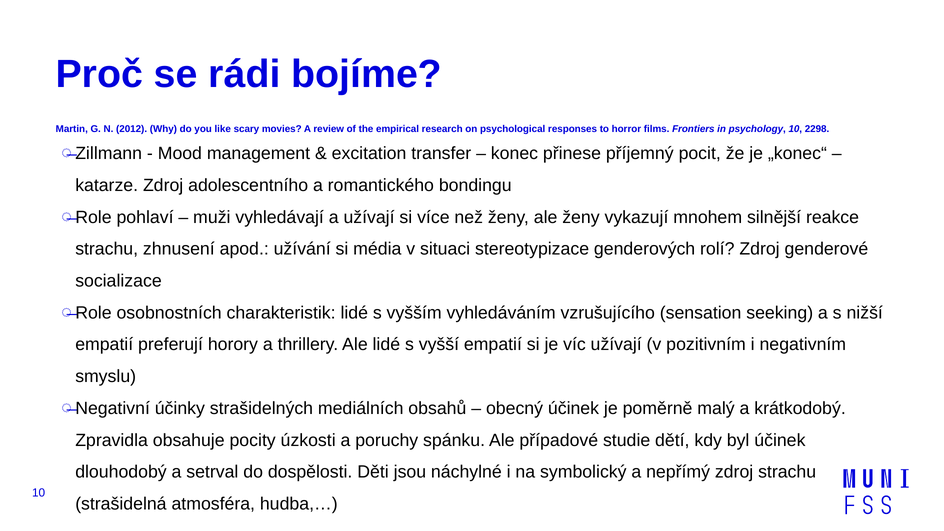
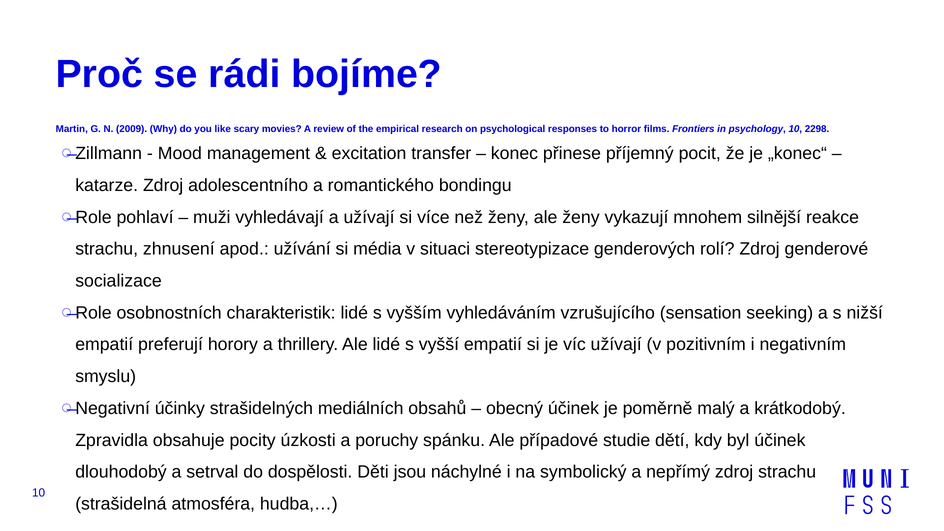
2012: 2012 -> 2009 (132, 129)
